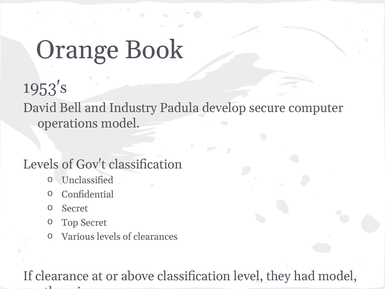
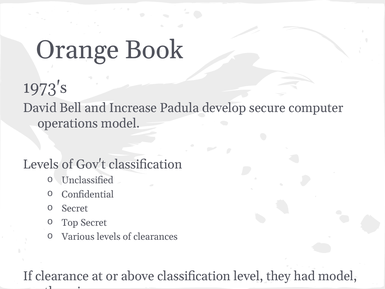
1953's: 1953's -> 1973's (45, 87)
Industry: Industry -> Increase (133, 108)
